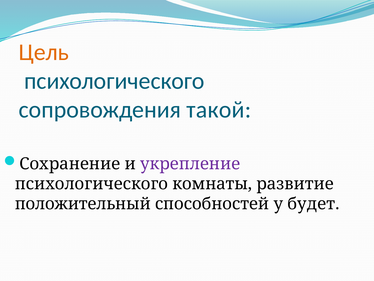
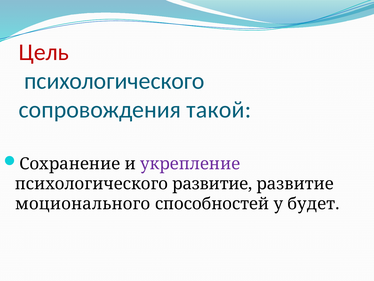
Цель colour: orange -> red (44, 52)
психологического комнаты: комнаты -> развитие (212, 184)
положительный: положительный -> моционального (83, 203)
